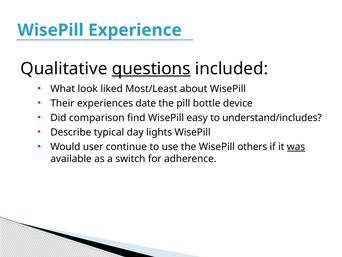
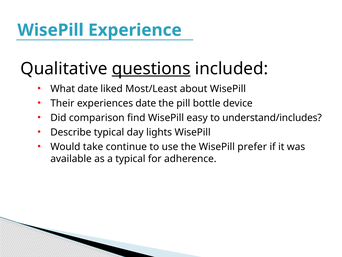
What look: look -> date (88, 89)
user: user -> take (93, 147)
others: others -> prefer (252, 147)
was underline: present -> none (296, 147)
a switch: switch -> typical (130, 158)
